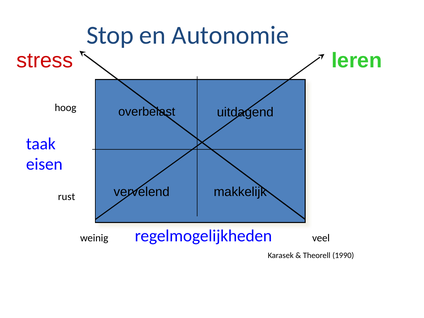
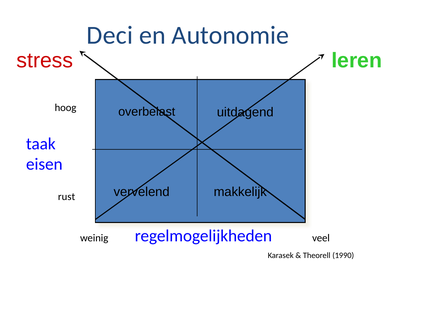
Stop: Stop -> Deci (110, 35)
